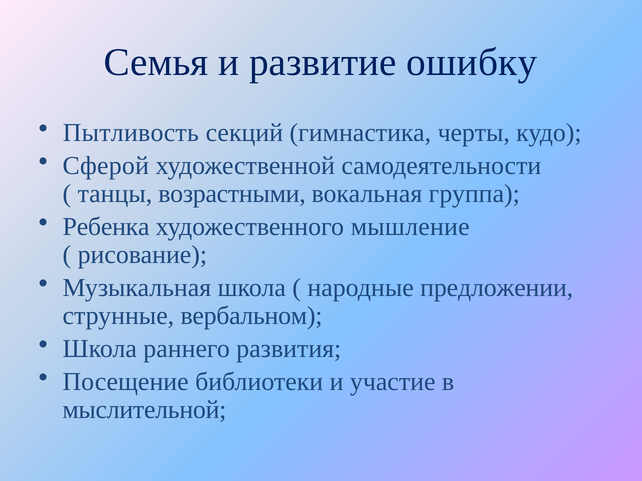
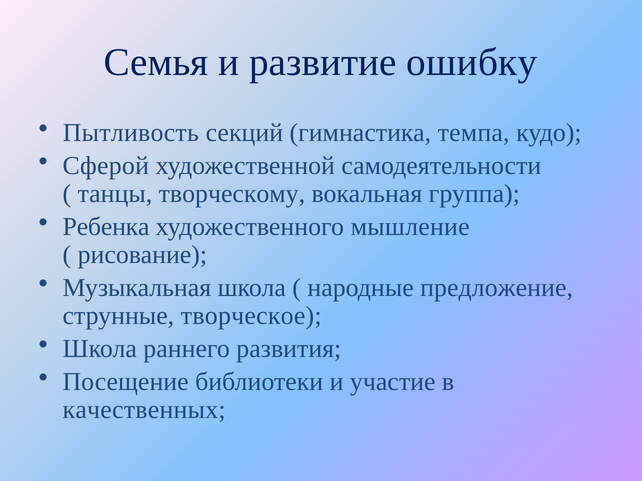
черты: черты -> темпа (474, 133)
возрастными: возрастными -> творческому (232, 194)
предложении: предложении -> предложение (497, 288)
вербальном: вербальном -> творческое (251, 316)
мыслительной: мыслительной -> качественных (144, 410)
